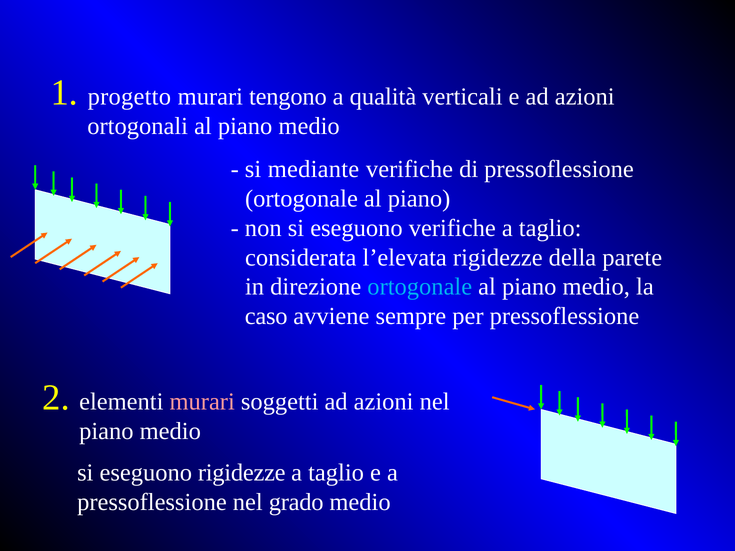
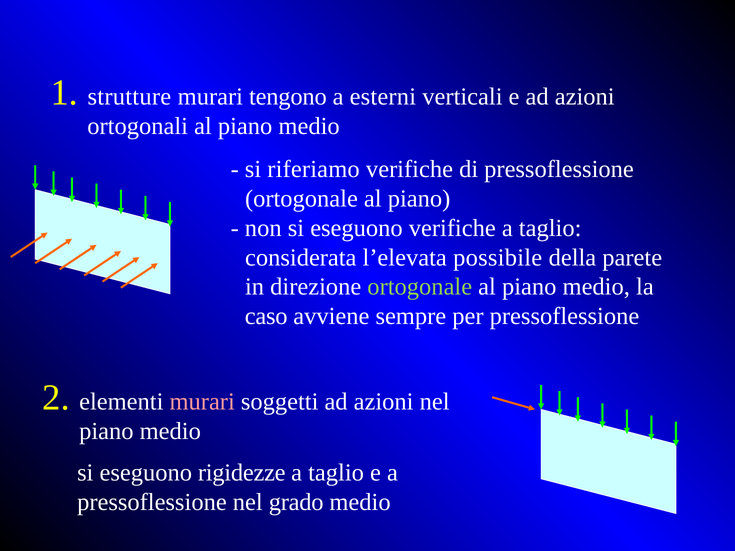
progetto: progetto -> strutture (129, 97)
qualità: qualità -> esterni (383, 97)
mediante: mediante -> riferiamo (314, 169)
l’elevata rigidezze: rigidezze -> possibile (498, 258)
ortogonale colour: light blue -> light green (420, 287)
